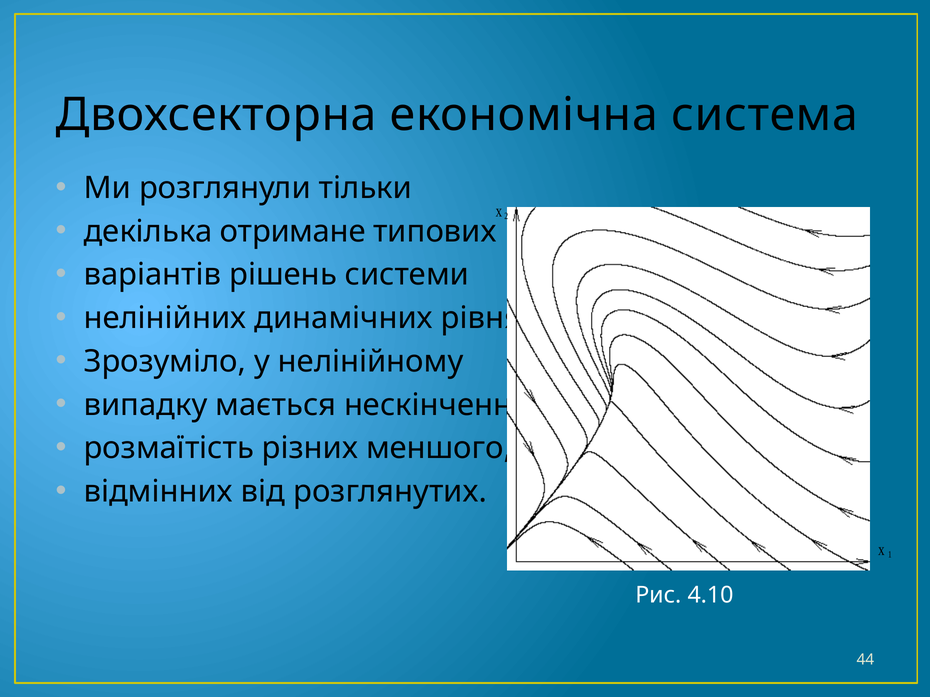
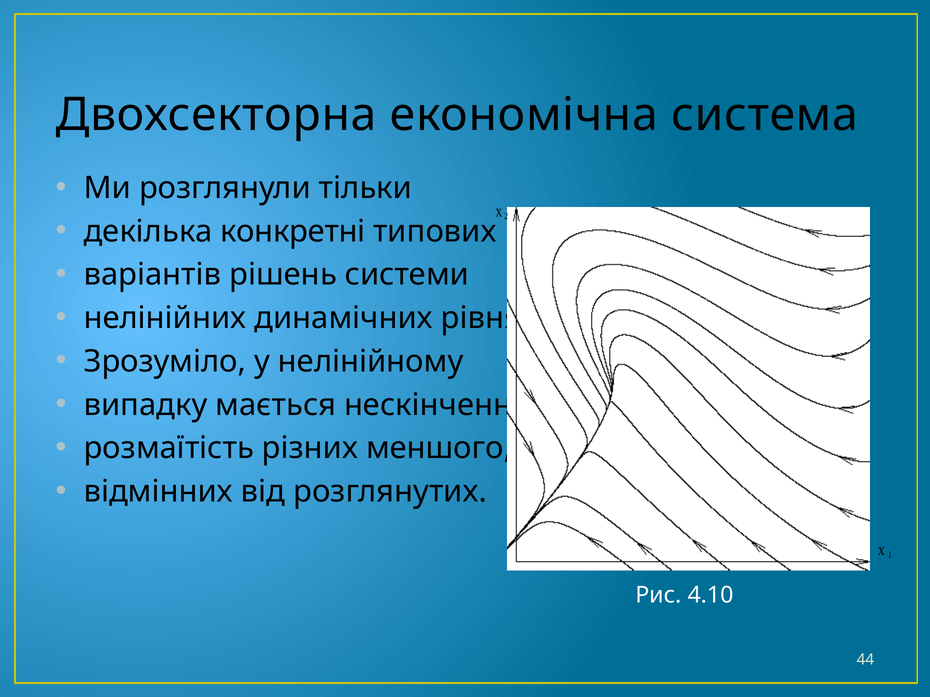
отримане: отримане -> конкретні (293, 232)
